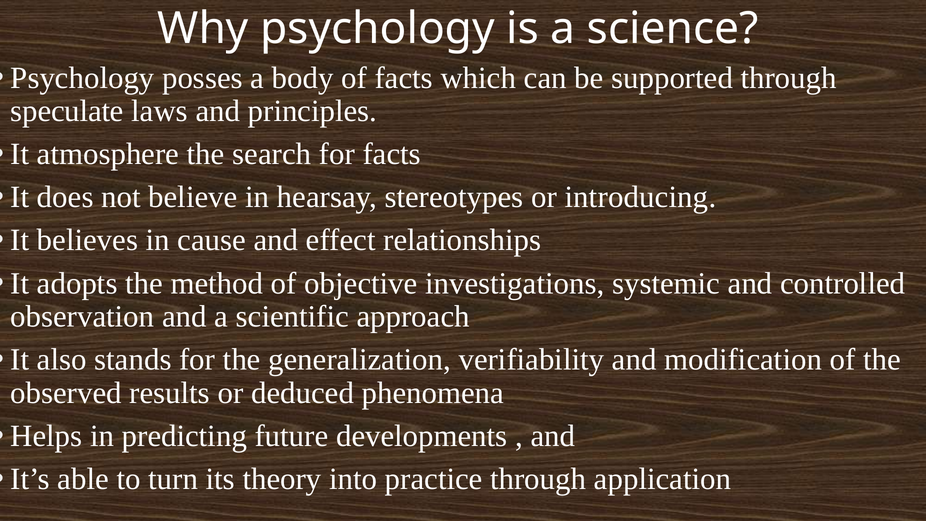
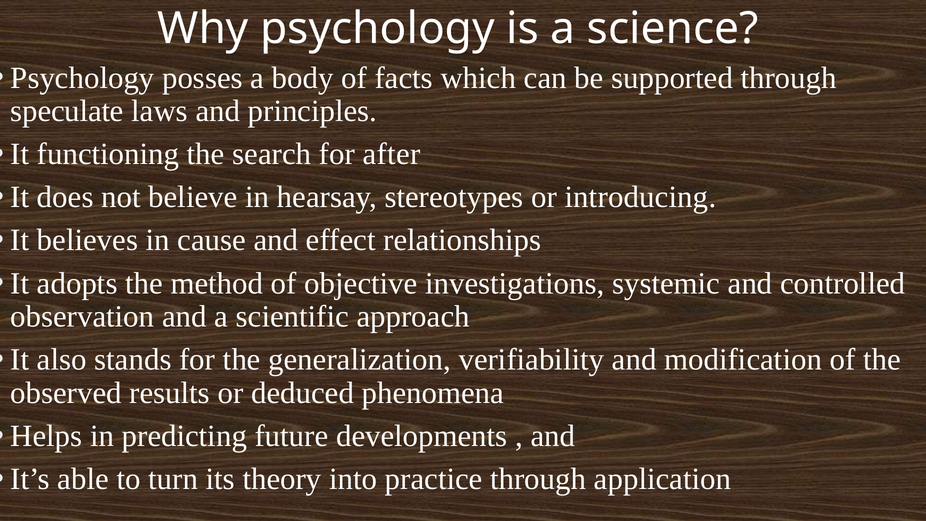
atmosphere: atmosphere -> functioning (108, 154)
for facts: facts -> after (392, 154)
